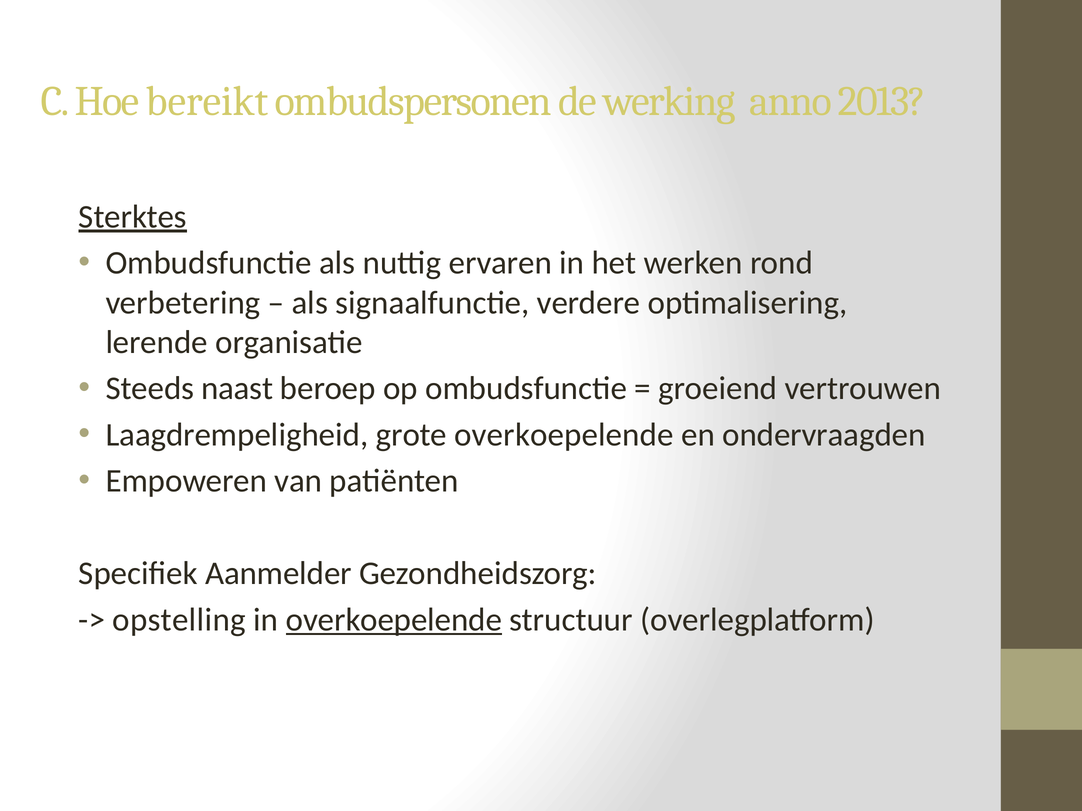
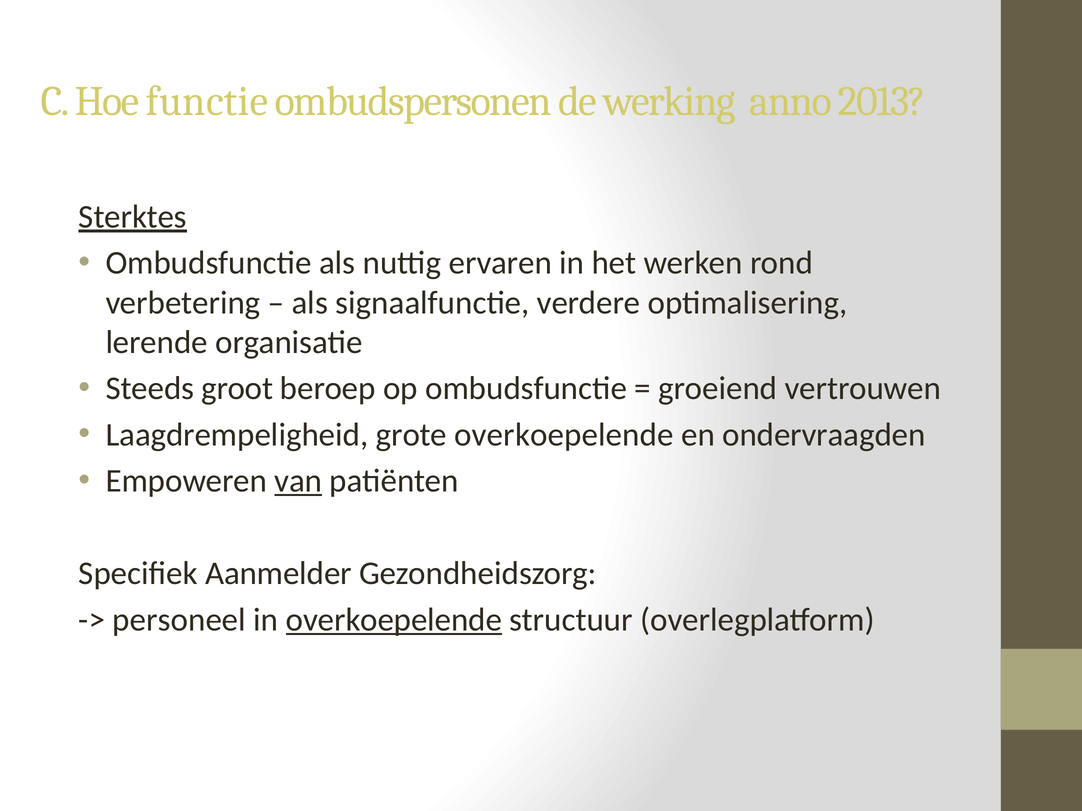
bereikt: bereikt -> functie (207, 101)
naast: naast -> groot (237, 389)
van underline: none -> present (298, 481)
opstelling: opstelling -> personeel (179, 620)
